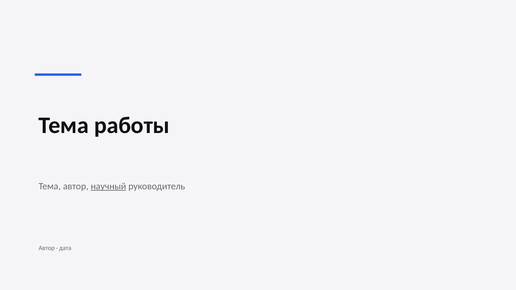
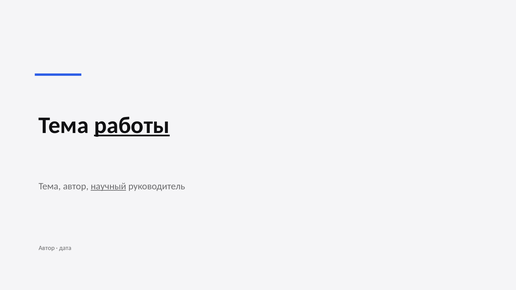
работы underline: none -> present (132, 126)
